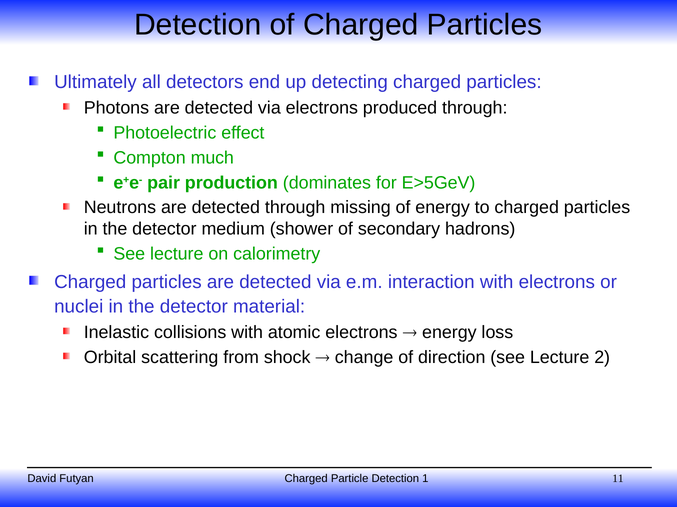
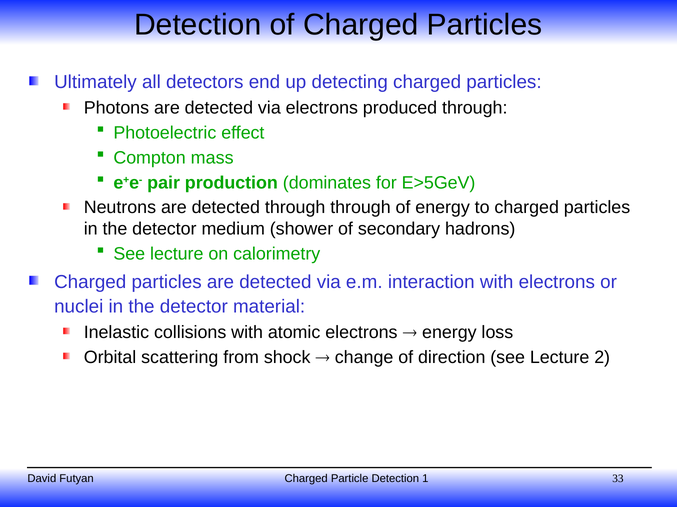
much: much -> mass (212, 158)
through missing: missing -> through (360, 208)
11: 11 -> 33 (618, 479)
